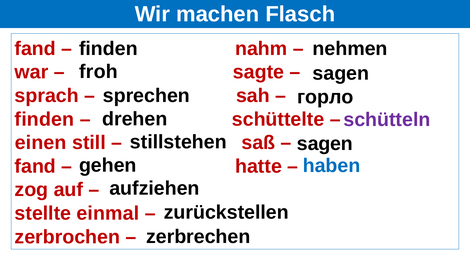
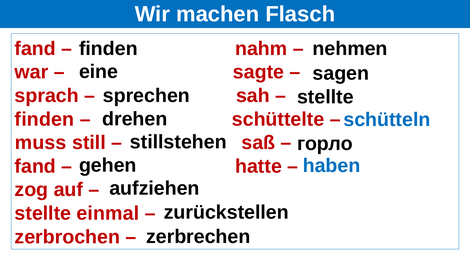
froh: froh -> eine (99, 72)
sprechen горло: горло -> stellte (325, 97)
schütteln colour: purple -> blue (387, 119)
stillstehen sagen: sagen -> горло (325, 143)
einen: einen -> muss (41, 142)
